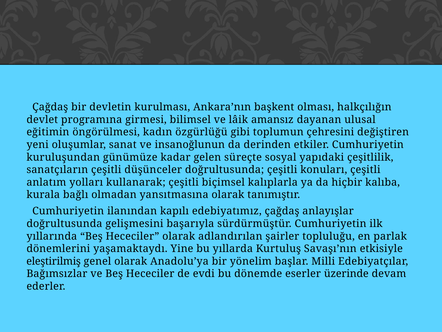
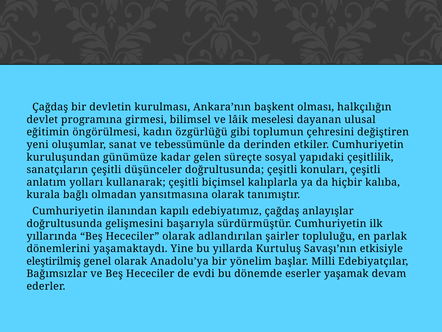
amansız: amansız -> meselesi (272, 119)
insanoğlunun: insanoğlunun -> tebessümünle (190, 144)
üzerinde: üzerinde -> yaşamak (346, 273)
